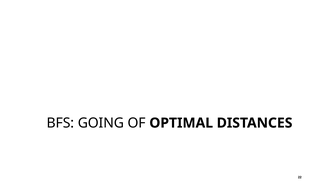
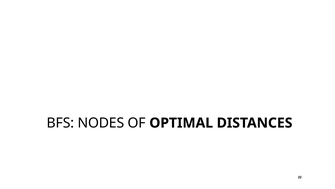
GOING: GOING -> NODES (101, 123)
